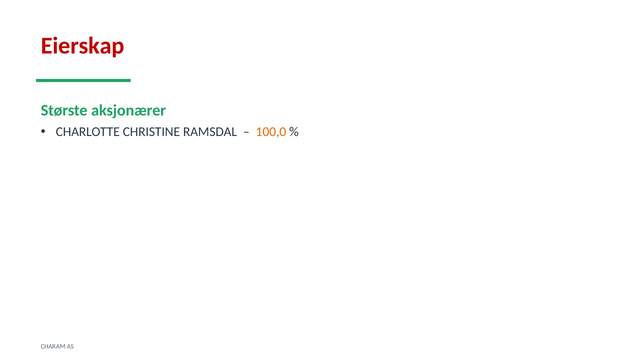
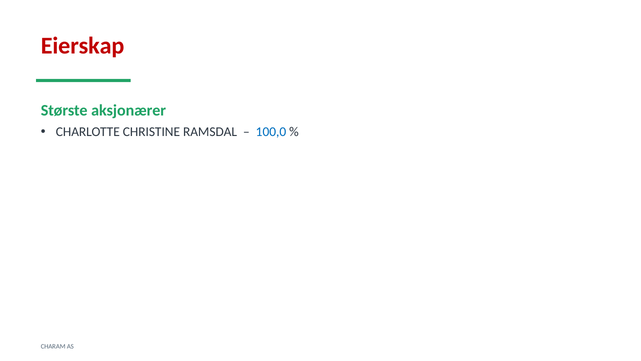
100,0 colour: orange -> blue (271, 132)
